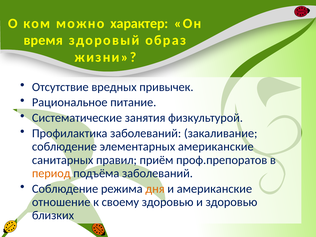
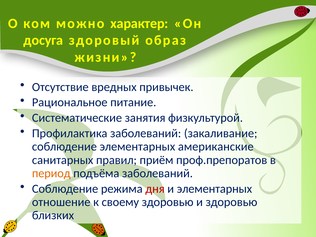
время: время -> досуга (43, 40)
дня colour: orange -> red (155, 189)
и американские: американские -> элементарных (214, 189)
